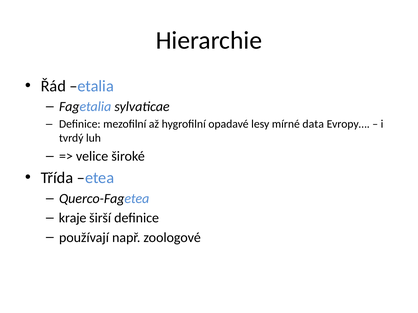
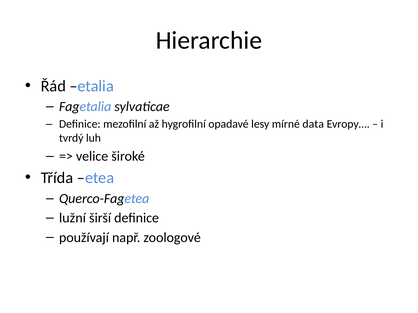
kraje: kraje -> lužní (72, 218)
